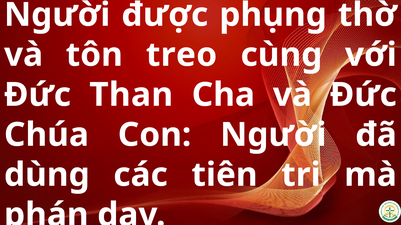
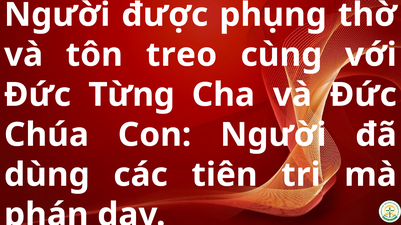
Than: Than -> Từng (132, 95)
